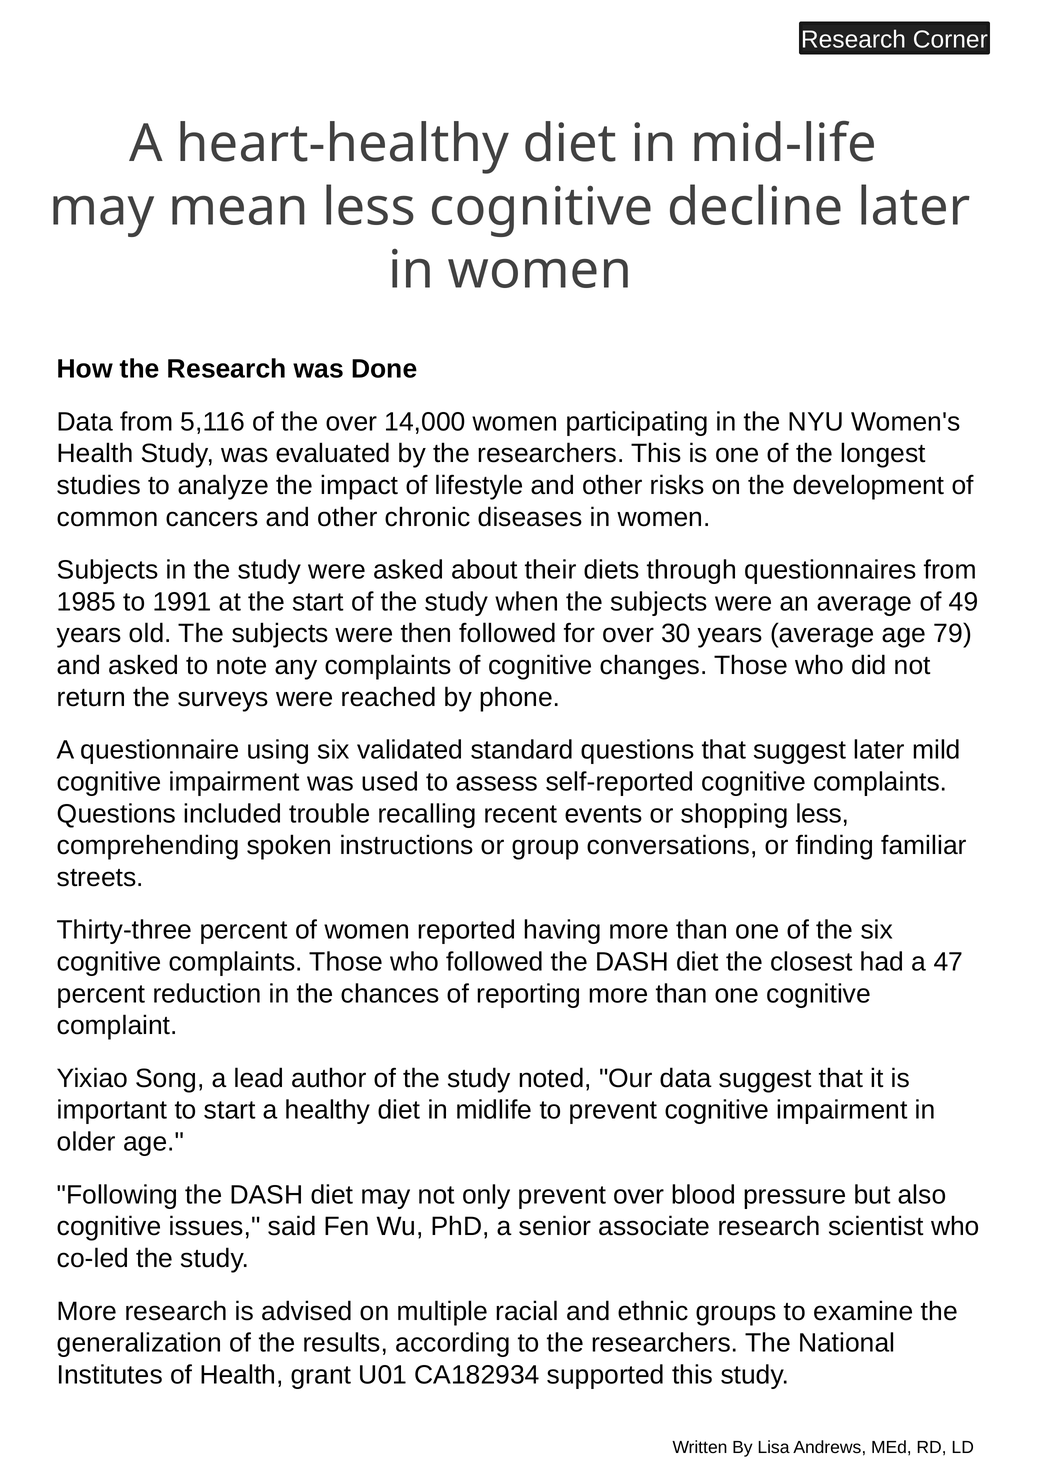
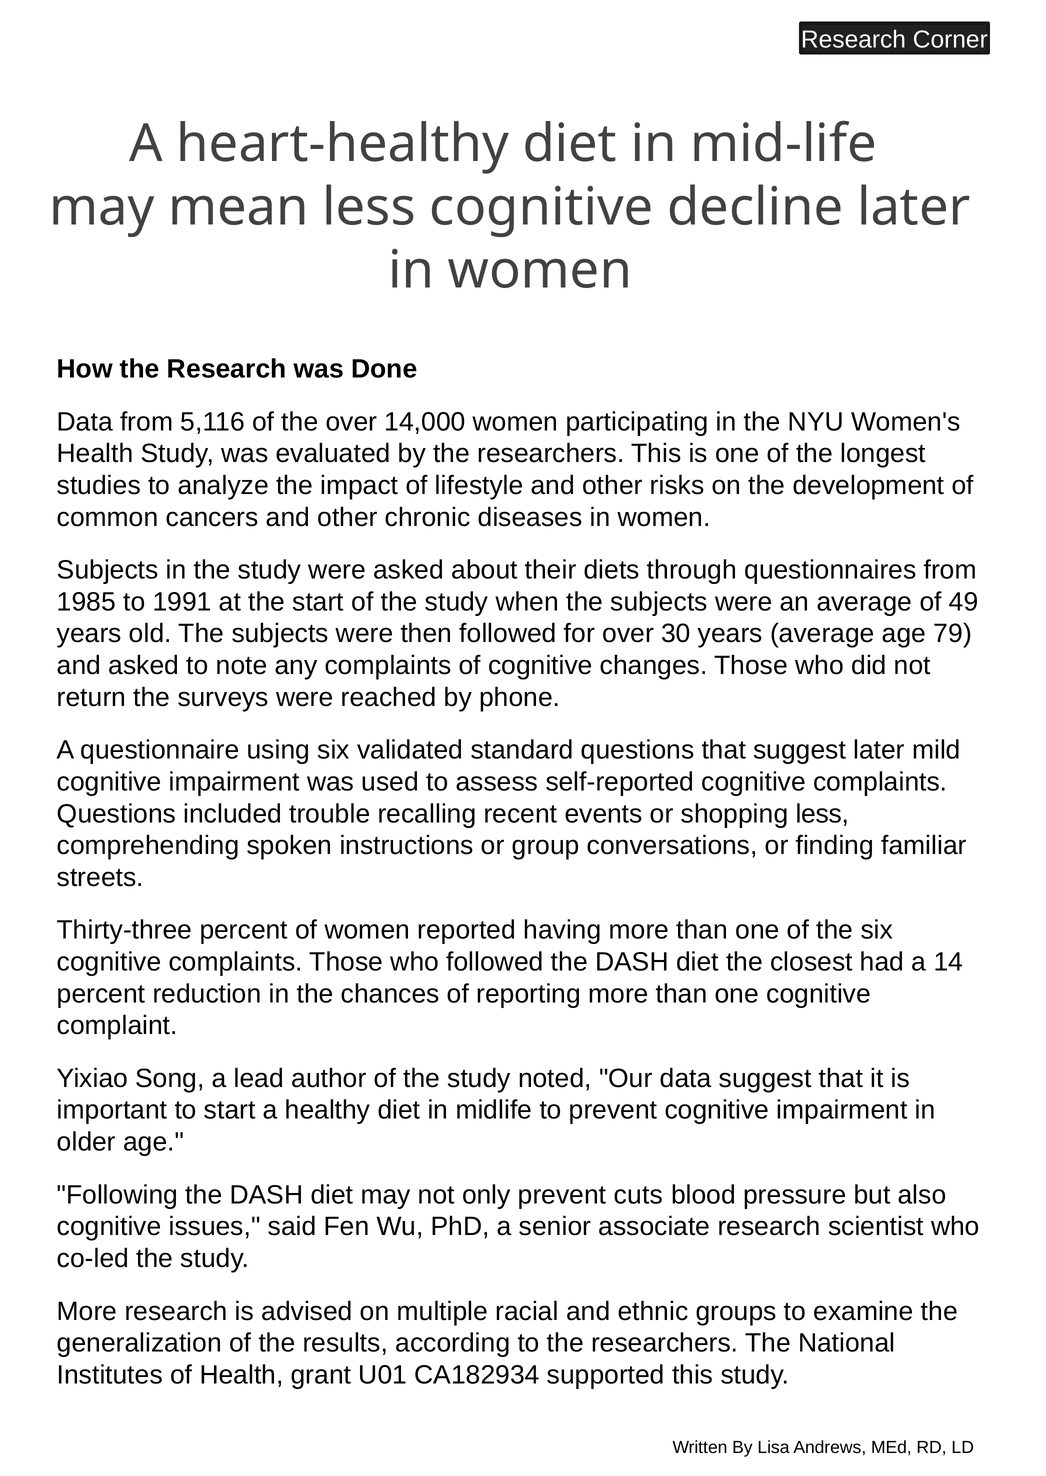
47: 47 -> 14 (948, 962)
prevent over: over -> cuts (639, 1194)
